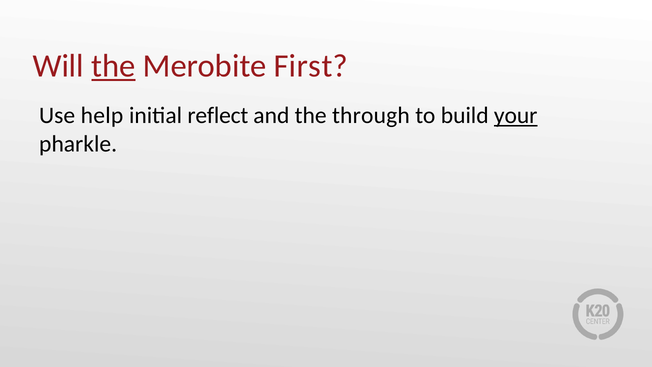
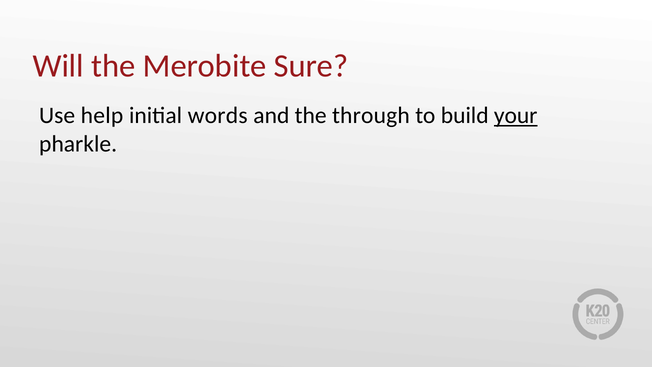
the underline: present -> none (113, 66)
First: First -> Sure (311, 66)
reflect: reflect -> words (218, 115)
